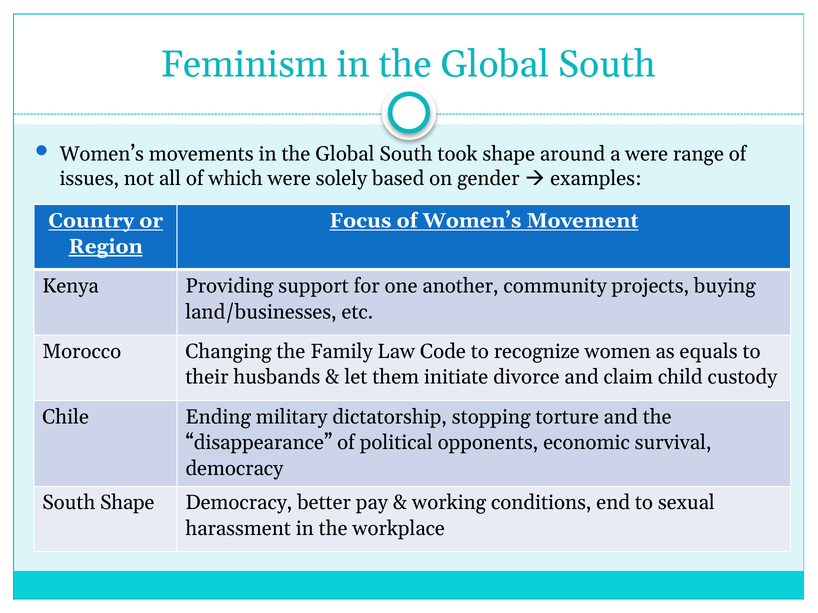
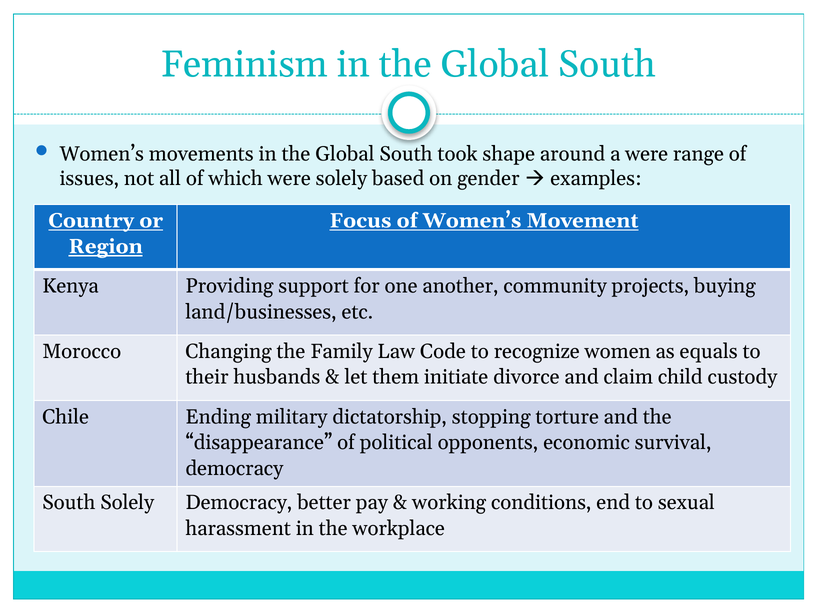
South Shape: Shape -> Solely (127, 503)
